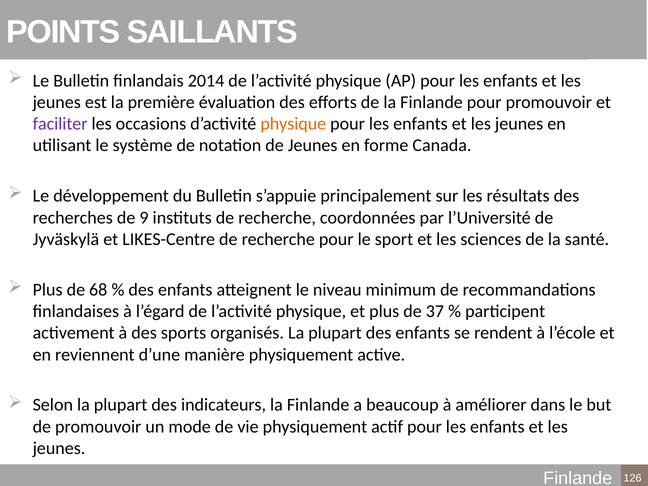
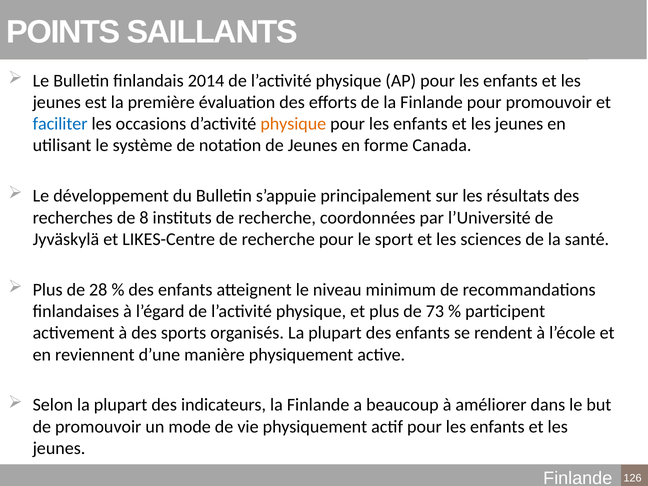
faciliter colour: purple -> blue (60, 124)
9: 9 -> 8 (144, 218)
68: 68 -> 28 (98, 290)
37: 37 -> 73 (435, 311)
